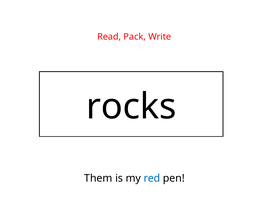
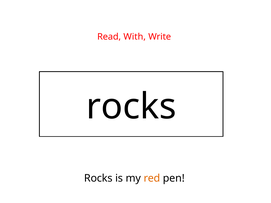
Pack: Pack -> With (135, 37)
Them: Them -> Rocks (98, 178)
red colour: blue -> orange (152, 178)
